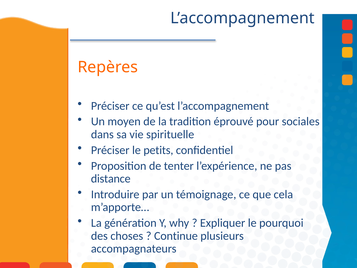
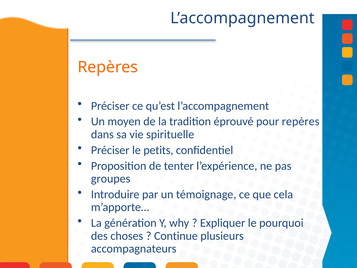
pour sociales: sociales -> repères (301, 121)
distance: distance -> groupes (111, 179)
